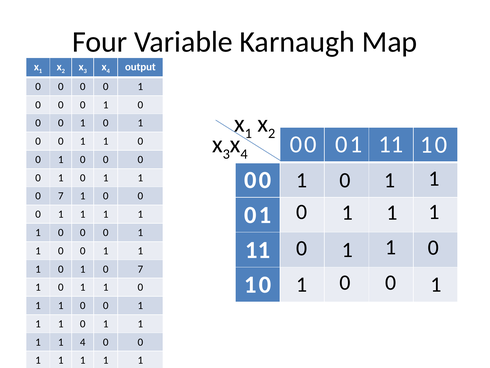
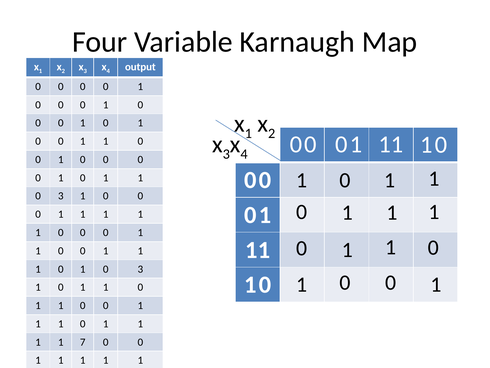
7: 7 -> 3 (61, 196)
0 1 0 7: 7 -> 3 (140, 269)
1 4: 4 -> 7 (83, 342)
